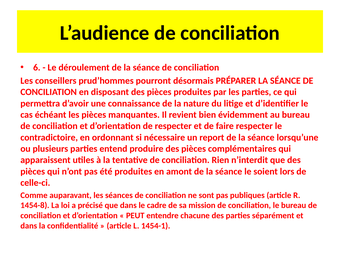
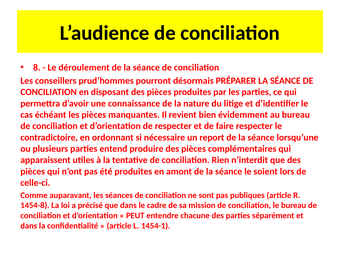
6: 6 -> 8 (37, 68)
